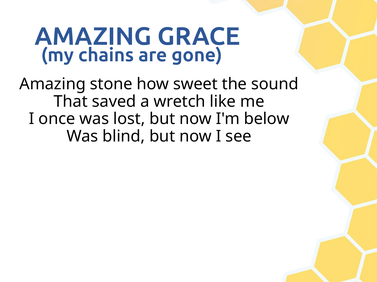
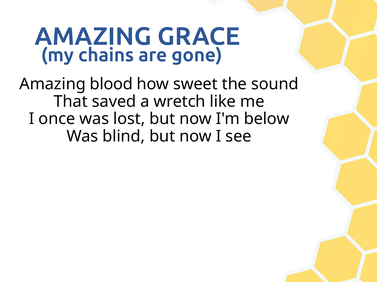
stone: stone -> blood (111, 84)
